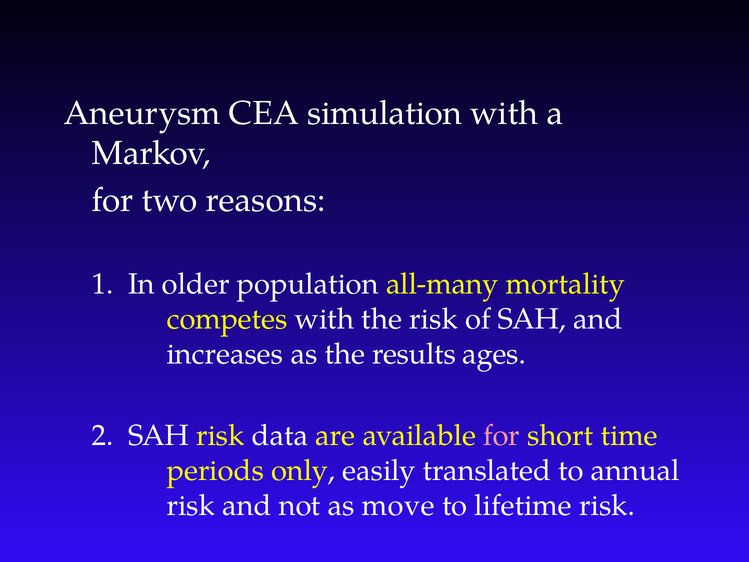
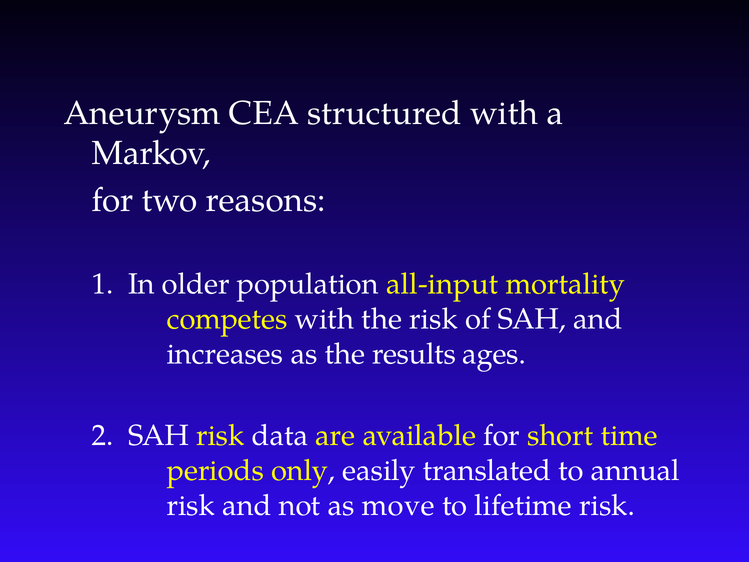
simulation: simulation -> structured (384, 113)
all-many: all-many -> all-input (442, 284)
for colour: pink -> white (502, 435)
